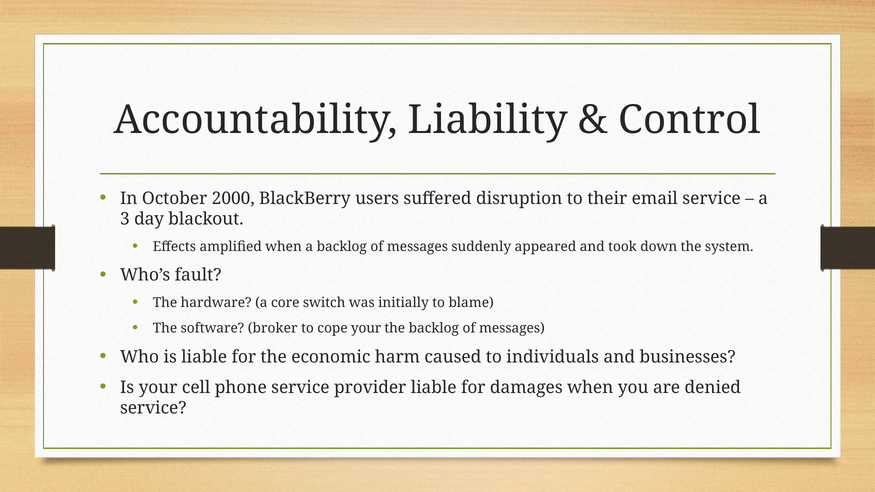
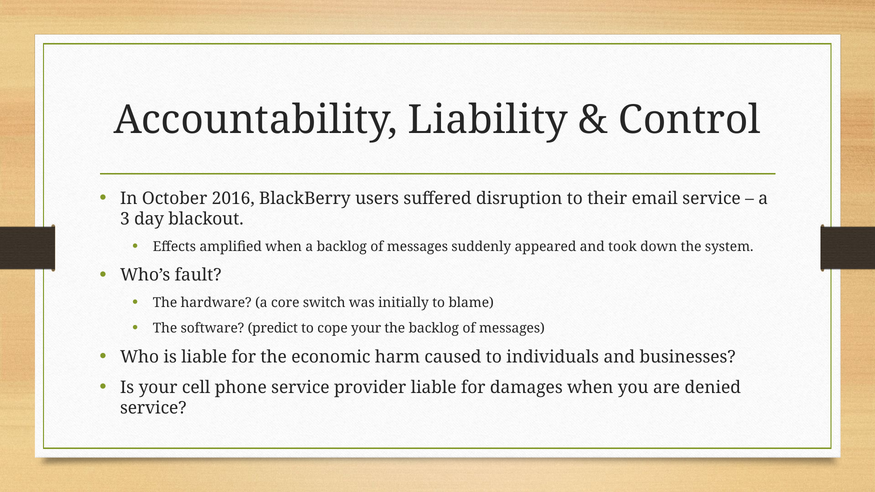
2000: 2000 -> 2016 (233, 198)
broker: broker -> predict (273, 328)
